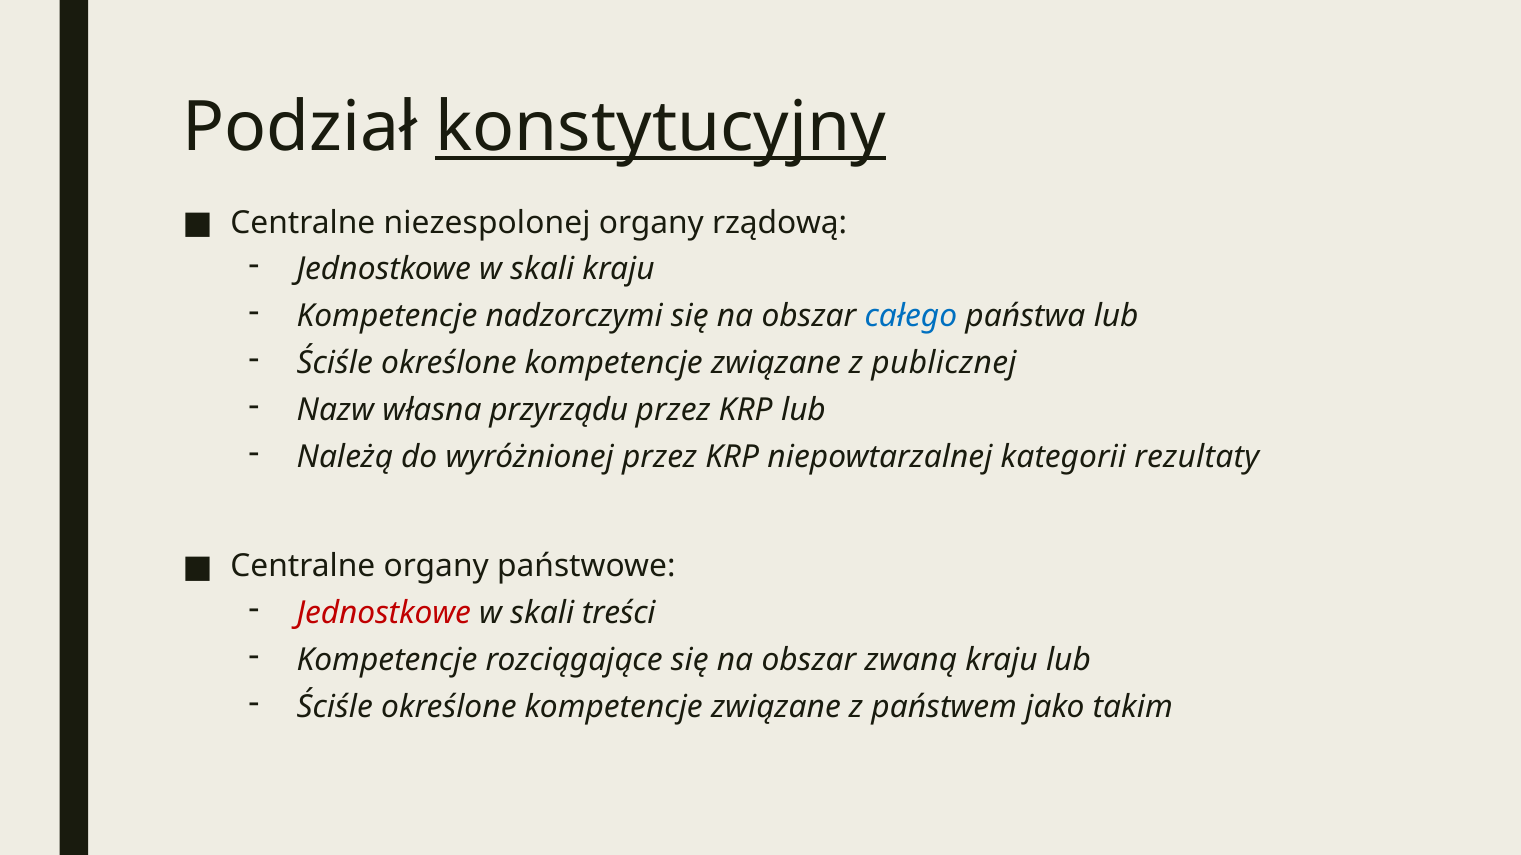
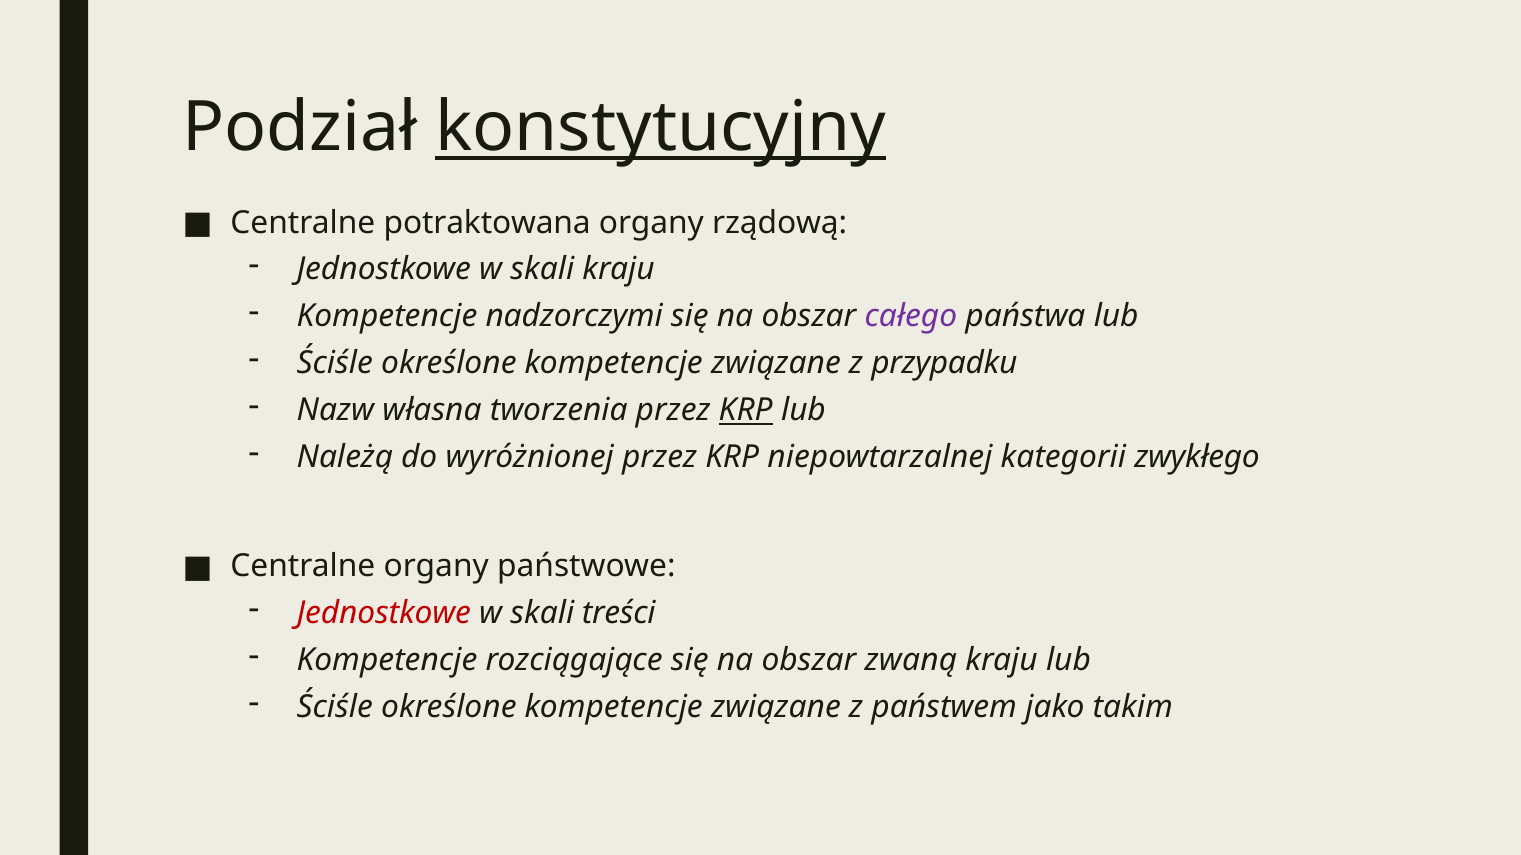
niezespolonej: niezespolonej -> potraktowana (487, 223)
całego colour: blue -> purple (911, 316)
publicznej: publicznej -> przypadku (944, 363)
przyrządu: przyrządu -> tworzenia (559, 410)
KRP underline: none -> present (746, 410)
rezultaty: rezultaty -> zwykłego (1197, 457)
